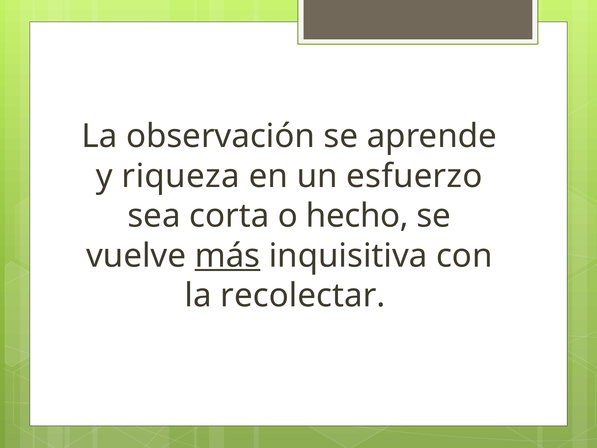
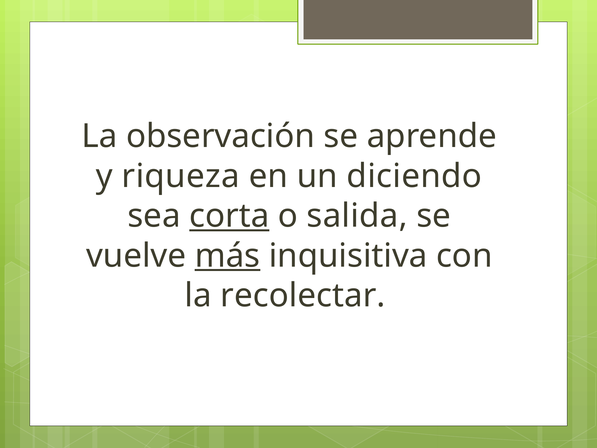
esfuerzo: esfuerzo -> diciendo (414, 176)
corta underline: none -> present (229, 216)
hecho: hecho -> salida (357, 216)
